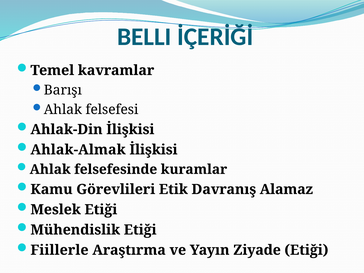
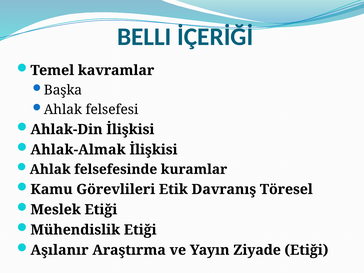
Barışı: Barışı -> Başka (63, 90)
Alamaz: Alamaz -> Töresel (286, 189)
Fiillerle: Fiillerle -> Aşılanır (60, 250)
